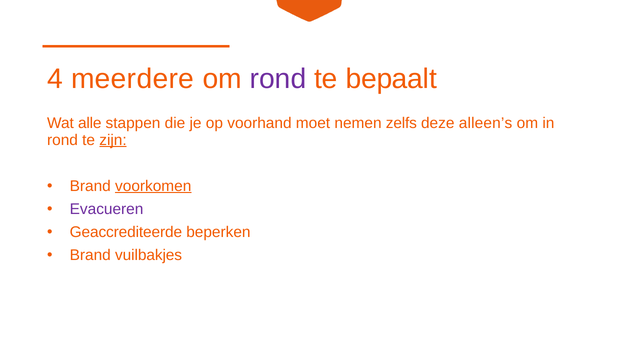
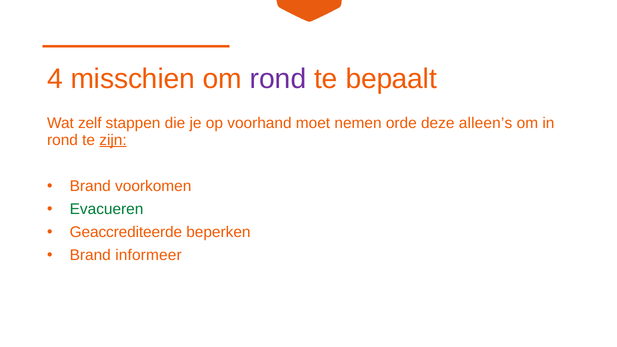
meerdere: meerdere -> misschien (133, 79)
alle: alle -> zelf (90, 123)
zelfs: zelfs -> orde (401, 123)
voorkomen underline: present -> none (153, 186)
Evacueren colour: purple -> green (107, 209)
vuilbakjes: vuilbakjes -> informeer (148, 255)
